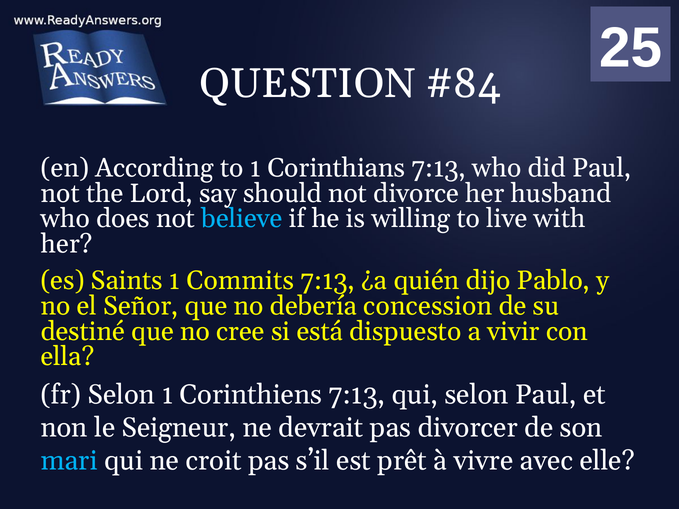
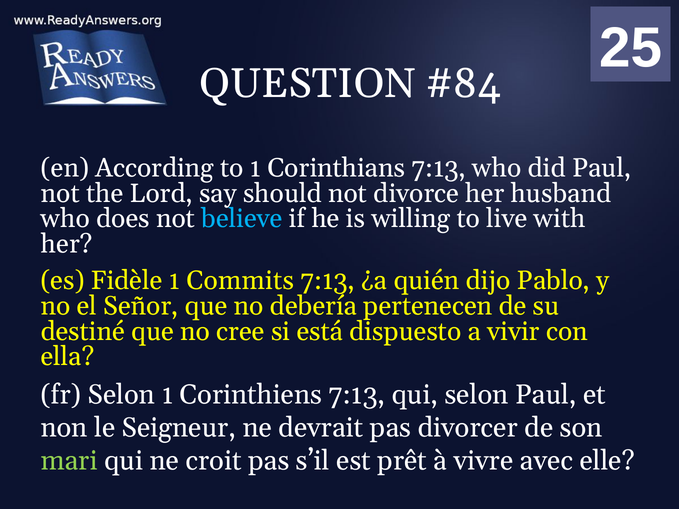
Saints: Saints -> Fidèle (127, 281)
concession: concession -> pertenecen (428, 306)
mari colour: light blue -> light green (69, 461)
